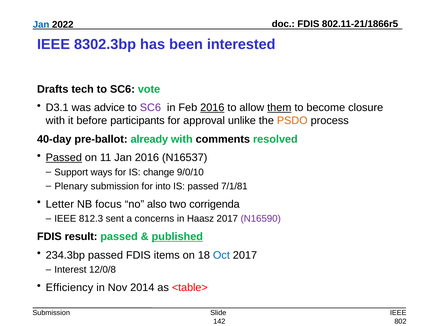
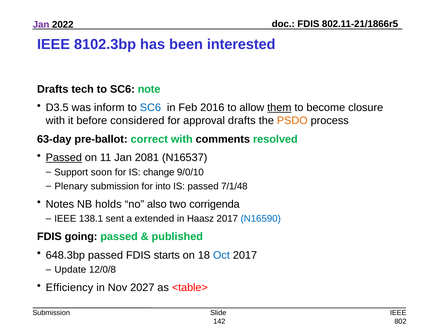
Jan colour: blue -> purple (41, 25)
8302.3bp: 8302.3bp -> 8102.3bp (105, 45)
vote: vote -> note (149, 89)
D3.1: D3.1 -> D3.5 (57, 108)
advice: advice -> inform (109, 108)
SC6 colour: purple -> blue (150, 108)
2016 underline: present -> none (212, 108)
participants: participants -> considered (137, 121)
approval unlike: unlike -> drafts (242, 121)
40-day: 40-day -> 63-day (54, 139)
already: already -> correct (149, 139)
Jan 2016: 2016 -> 2081 (147, 158)
ways: ways -> soon (101, 172)
7/1/81: 7/1/81 -> 7/1/48 (234, 186)
Letter: Letter -> Notes (60, 204)
focus: focus -> holds (108, 204)
812.3: 812.3 -> 138.1 (91, 219)
concerns: concerns -> extended (154, 219)
N16590 colour: purple -> blue (261, 219)
result: result -> going (81, 237)
published underline: present -> none (177, 237)
234.3bp: 234.3bp -> 648.3bp (65, 255)
items: items -> starts (167, 255)
Interest: Interest -> Update (70, 270)
2014: 2014 -> 2027 (142, 288)
